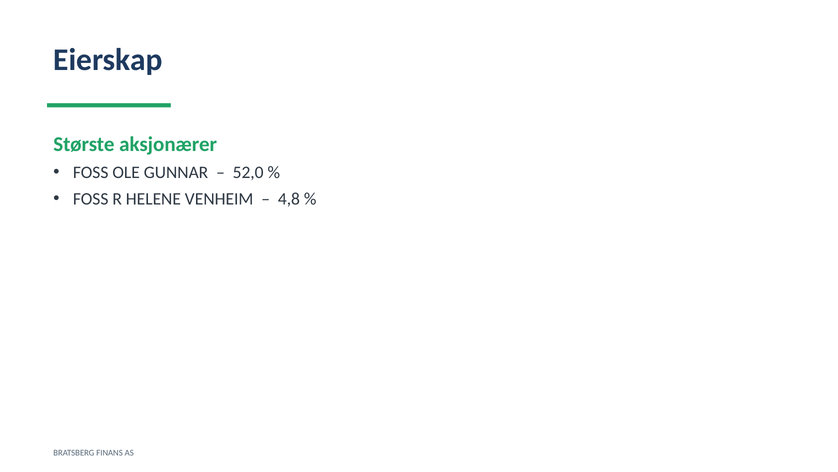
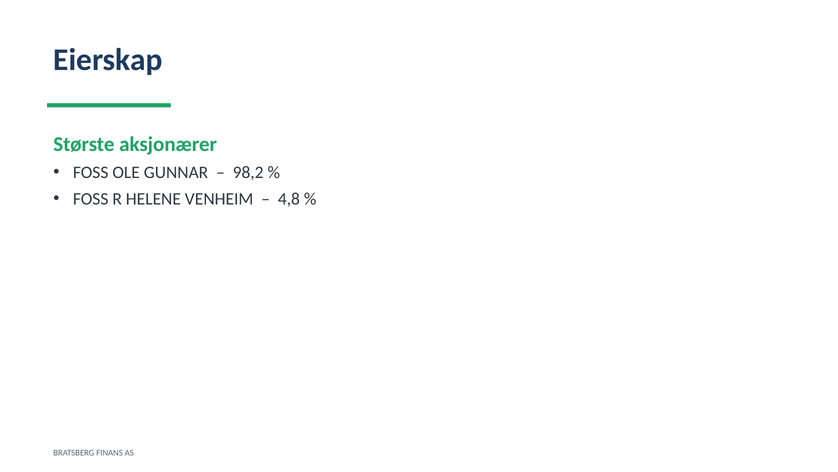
52,0: 52,0 -> 98,2 (248, 172)
